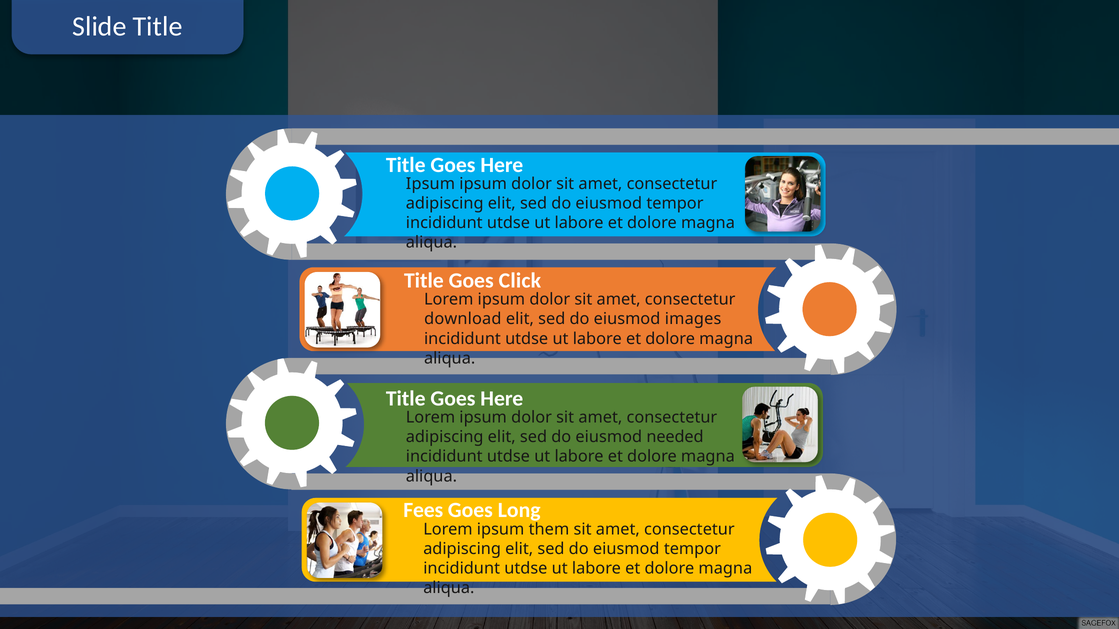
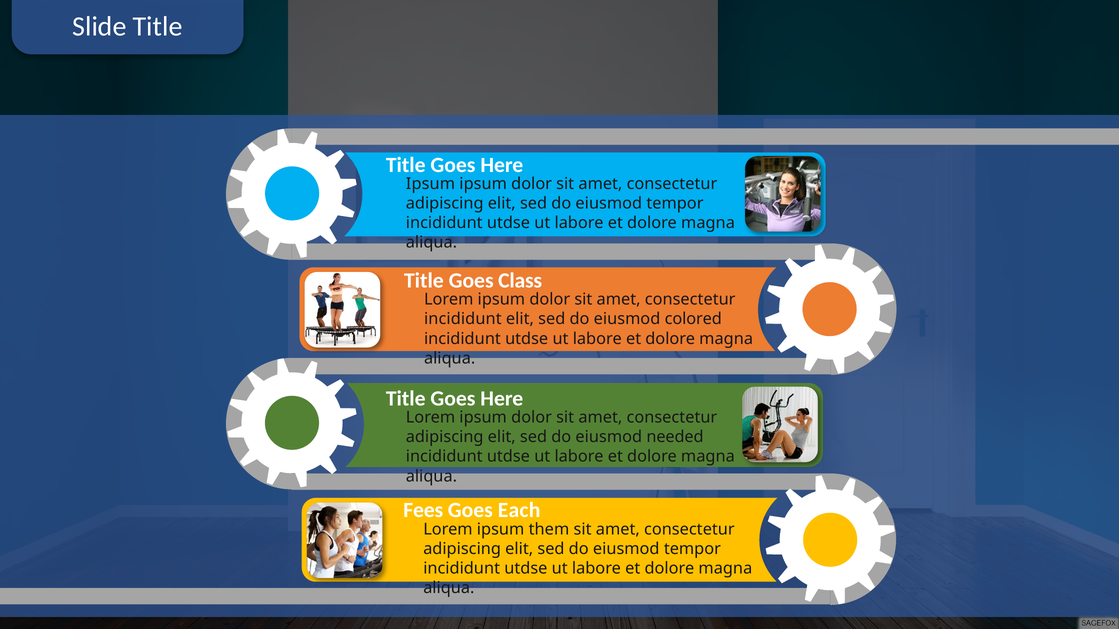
Click: Click -> Class (520, 281)
download: download -> incididunt (463, 319)
images: images -> colored (693, 319)
Long: Long -> Each (519, 511)
